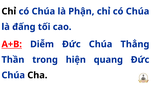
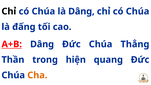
là Phận: Phận -> Dâng (81, 11)
A+B Diễm: Diễm -> Dâng (42, 44)
Cha colour: black -> orange (37, 75)
